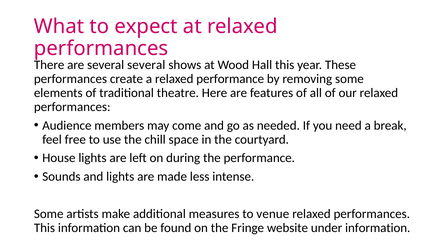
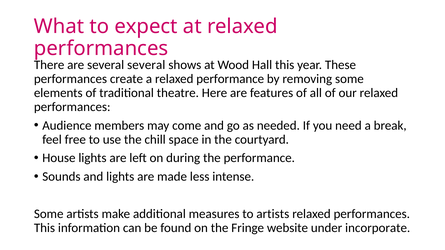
to venue: venue -> artists (273, 214)
under information: information -> incorporate (378, 228)
